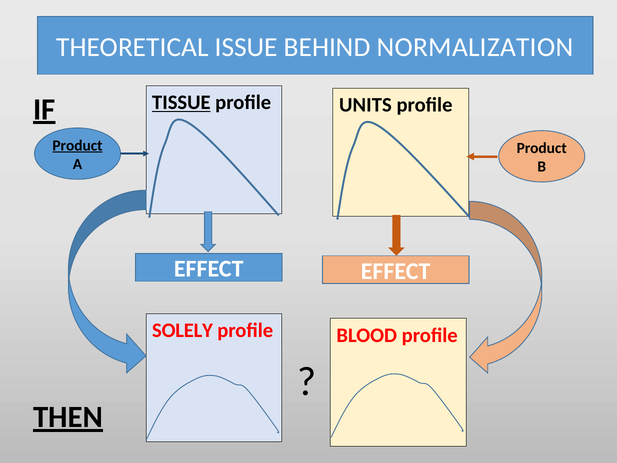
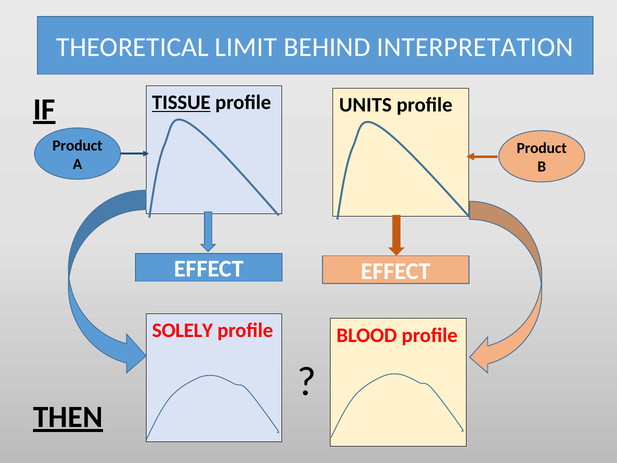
ISSUE: ISSUE -> LIMIT (246, 47)
NORMALIZATION: NORMALIZATION -> INTERPRETATION (475, 47)
Product underline: present -> none (77, 145)
